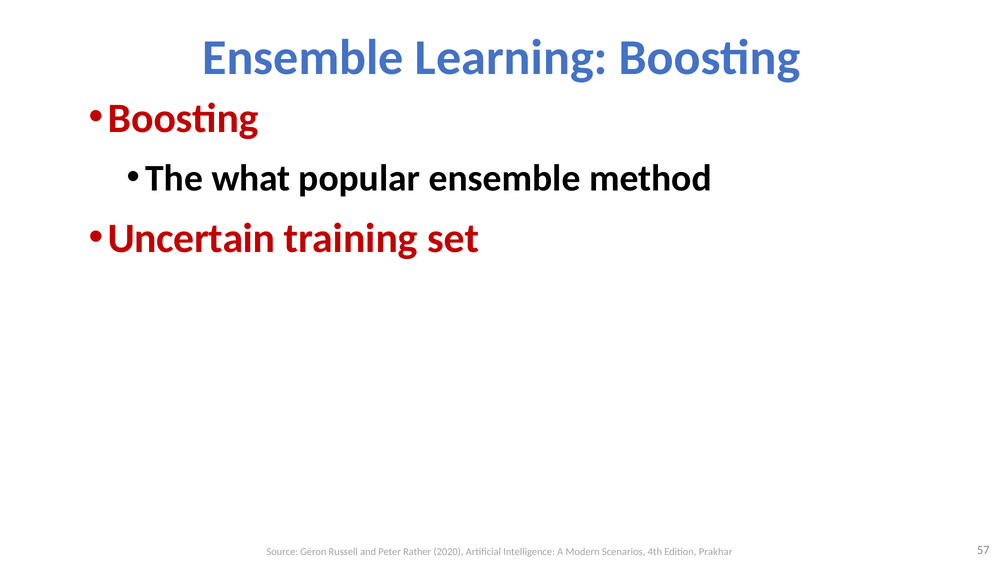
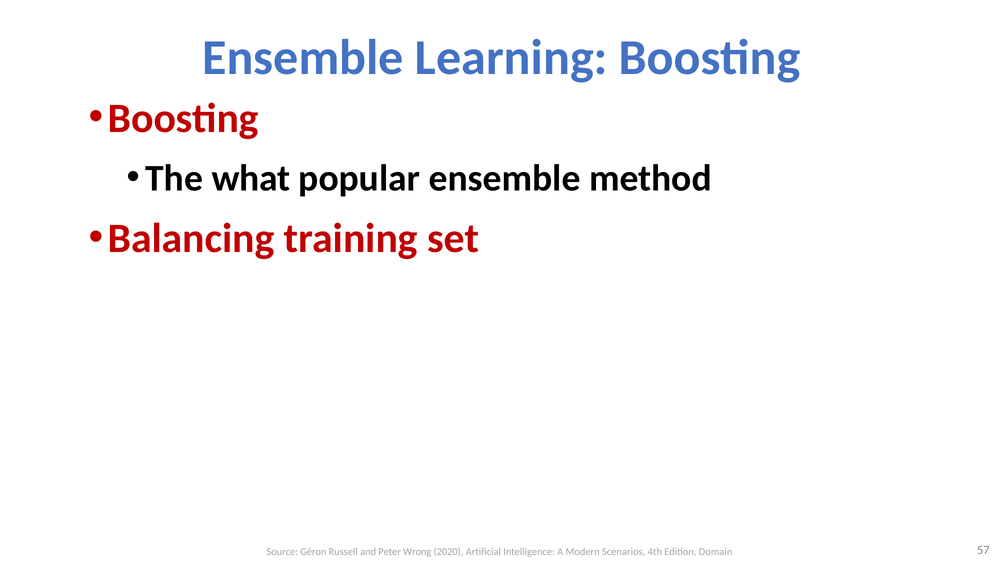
Uncertain: Uncertain -> Balancing (191, 239)
Rather: Rather -> Wrong (417, 552)
Prakhar: Prakhar -> Domain (716, 552)
